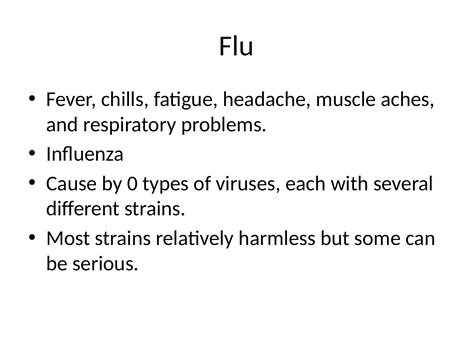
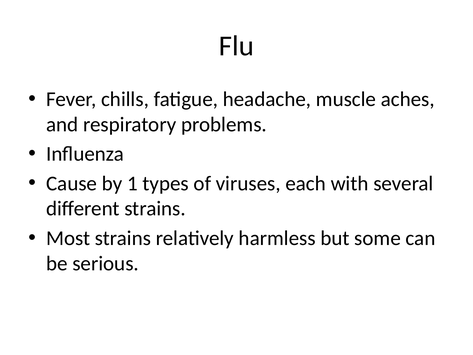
0: 0 -> 1 (132, 183)
